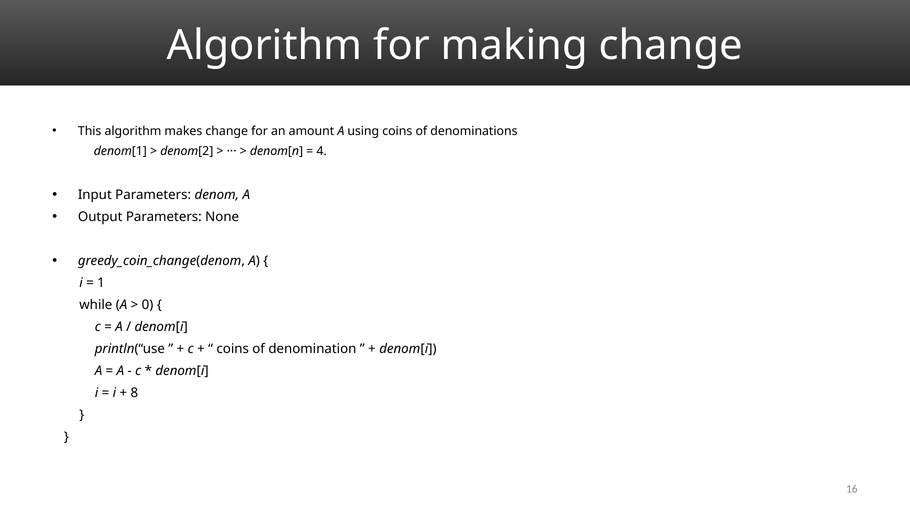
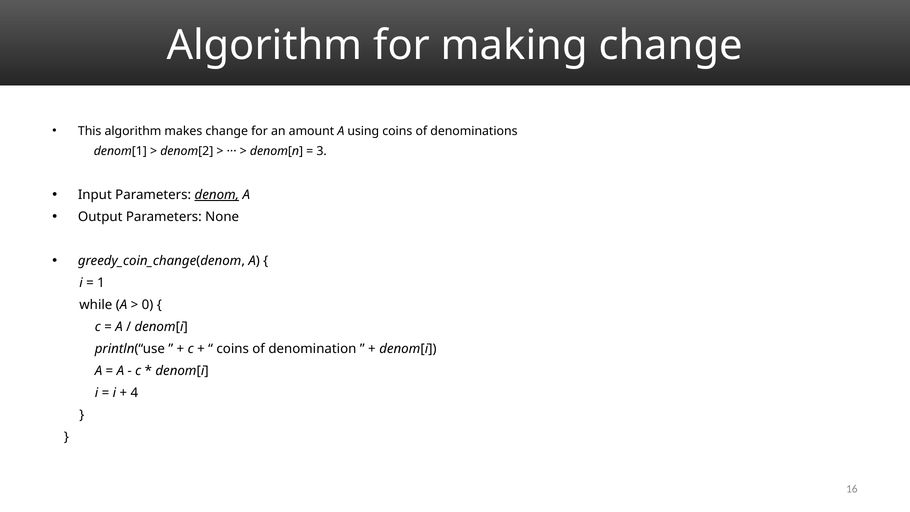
4: 4 -> 3 (322, 151)
denom underline: none -> present (217, 195)
8: 8 -> 4 (134, 393)
